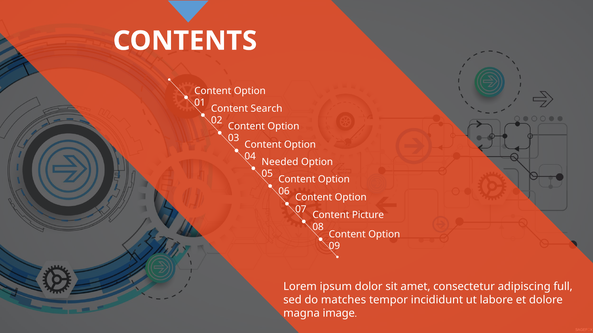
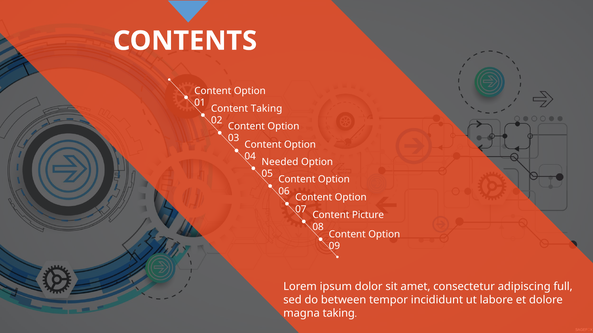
Content Search: Search -> Taking (267, 109)
matches: matches -> between (344, 300)
magna image: image -> taking (339, 314)
